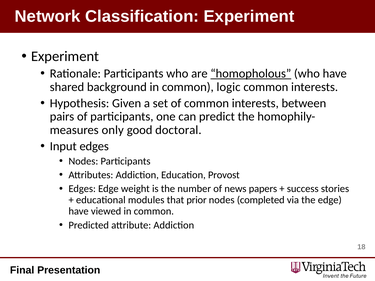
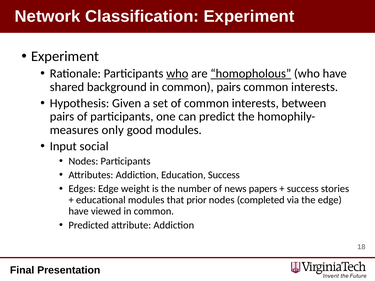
who underline: none -> present (177, 74)
common logic: logic -> pairs (229, 87)
good doctoral: doctoral -> modules (178, 130)
Input edges: edges -> social (94, 146)
Education Provost: Provost -> Success (224, 175)
